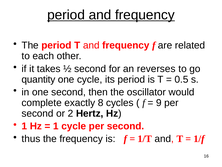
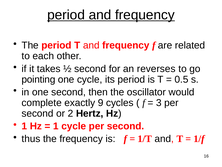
quantity: quantity -> pointing (38, 79)
8: 8 -> 9 (101, 102)
9: 9 -> 3 (159, 102)
